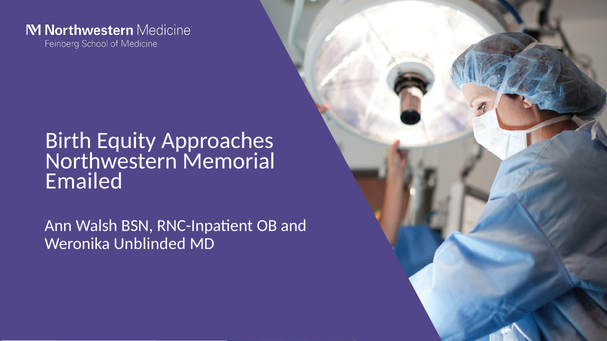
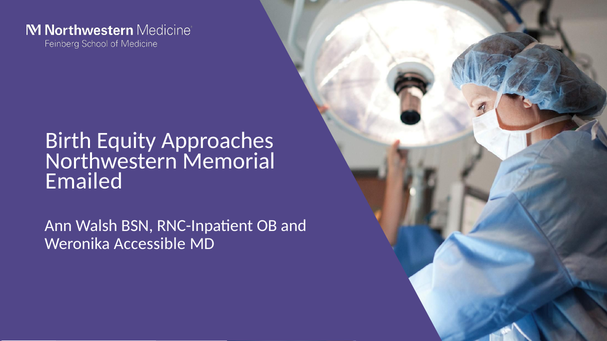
Unblinded: Unblinded -> Accessible (150, 244)
